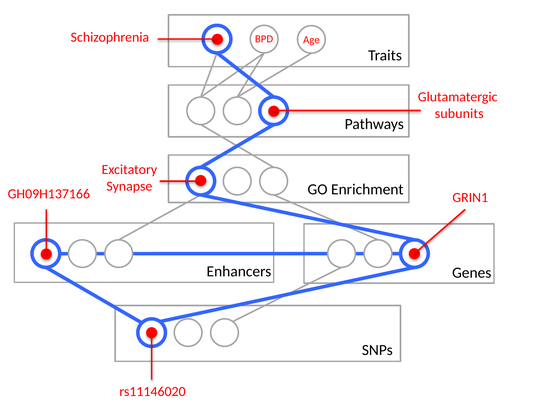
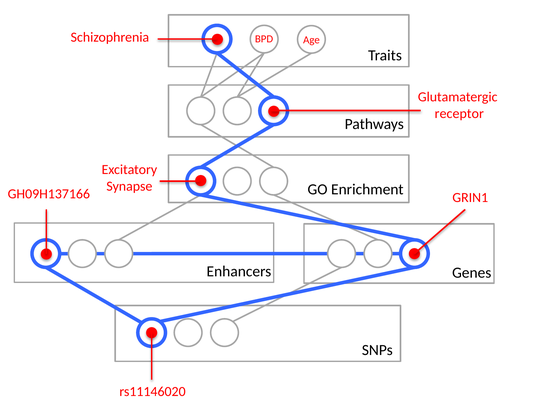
subunits: subunits -> receptor (459, 113)
